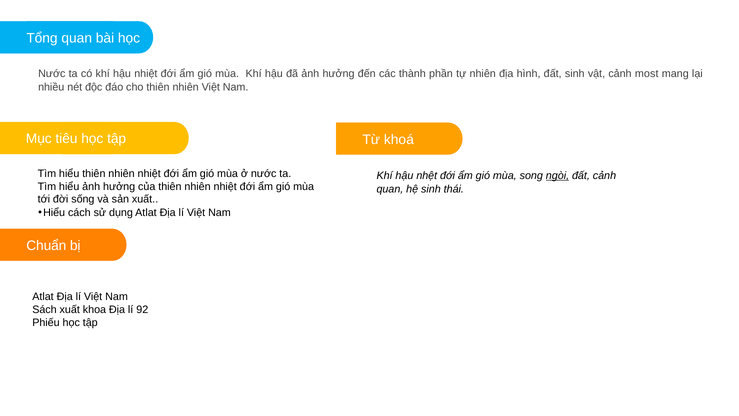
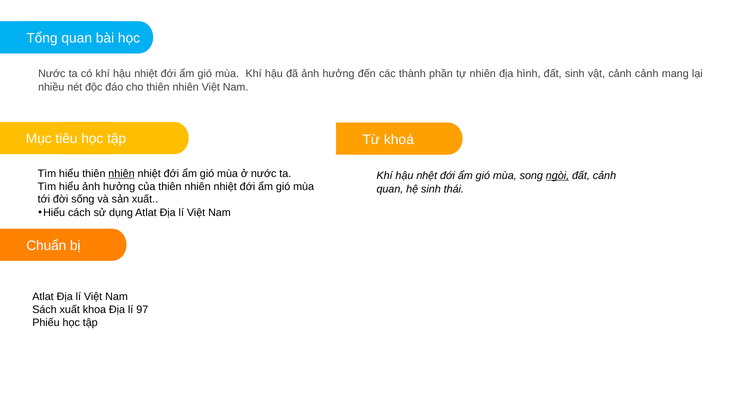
cảnh most: most -> cảnh (647, 74)
nhiên underline: none -> present (121, 173)
92: 92 -> 97 (142, 309)
